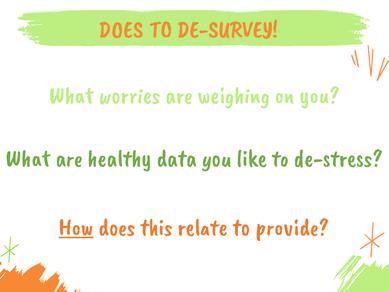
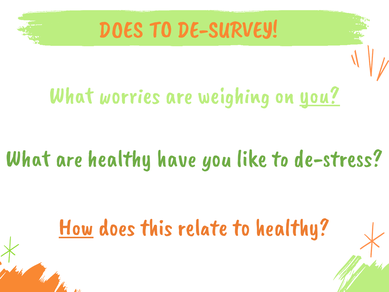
you underline: none -> present (320, 95)
data: data -> have (177, 158)
to provide: provide -> healthy (292, 227)
